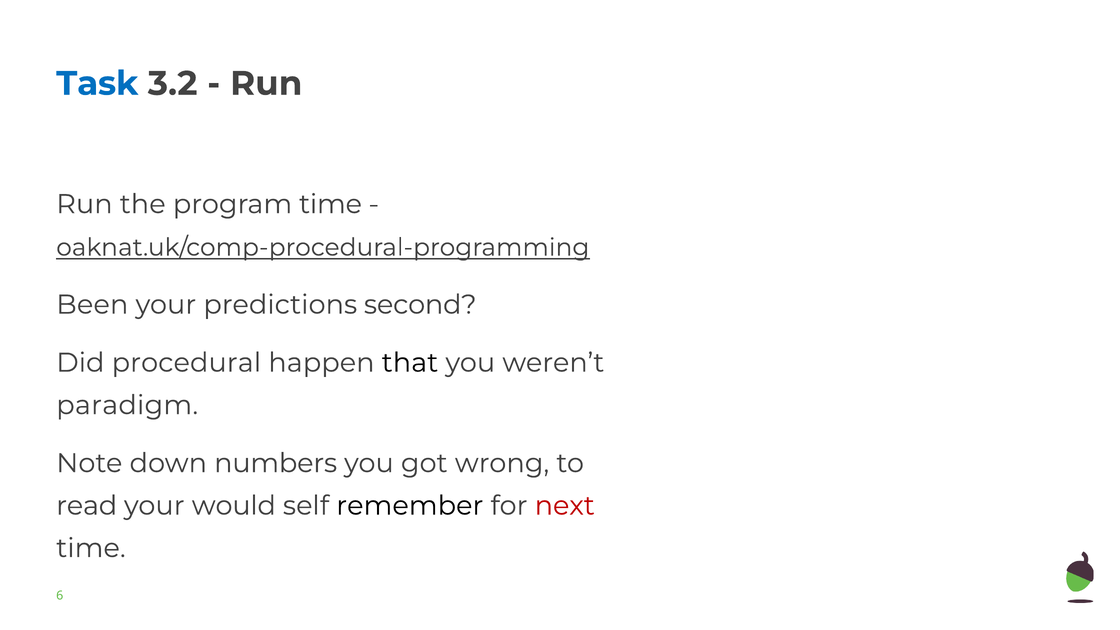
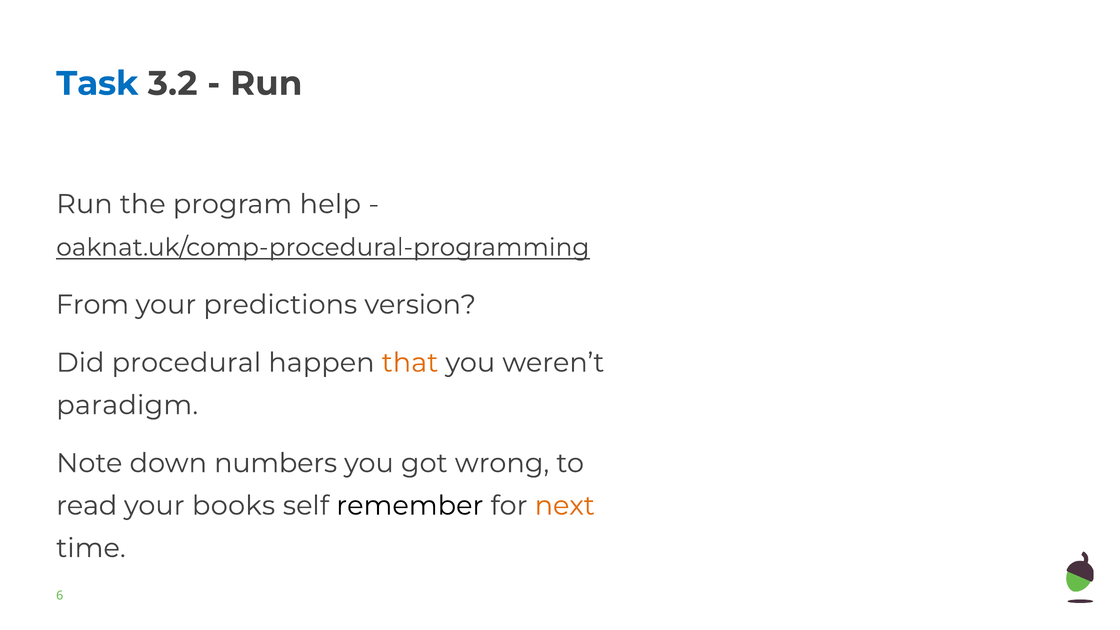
program time: time -> help (330, 204)
Been: Been -> From (92, 305)
second: second -> version (420, 305)
that colour: black -> orange (410, 363)
would: would -> books (234, 506)
next colour: red -> orange (565, 506)
